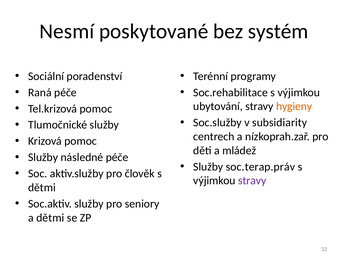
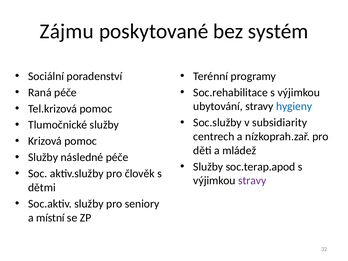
Nesmí: Nesmí -> Zájmu (67, 31)
hygieny colour: orange -> blue (294, 106)
soc.terap.práv: soc.terap.práv -> soc.terap.apod (261, 167)
a dětmi: dětmi -> místní (50, 218)
